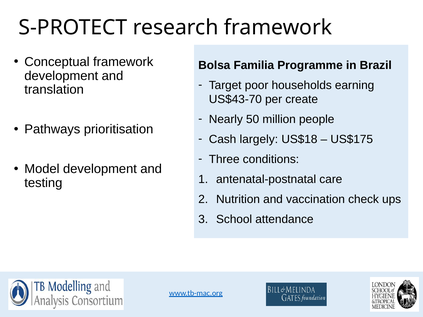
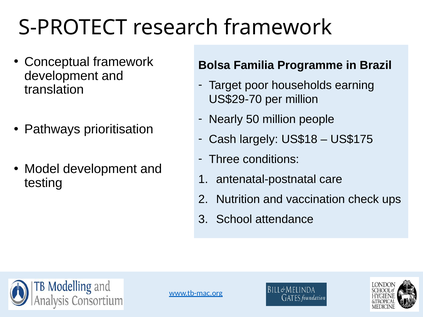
US$43-70: US$43-70 -> US$29-70 (235, 99)
per create: create -> million (302, 99)
